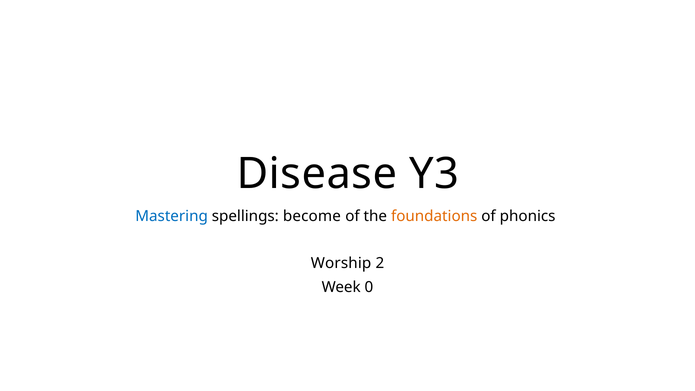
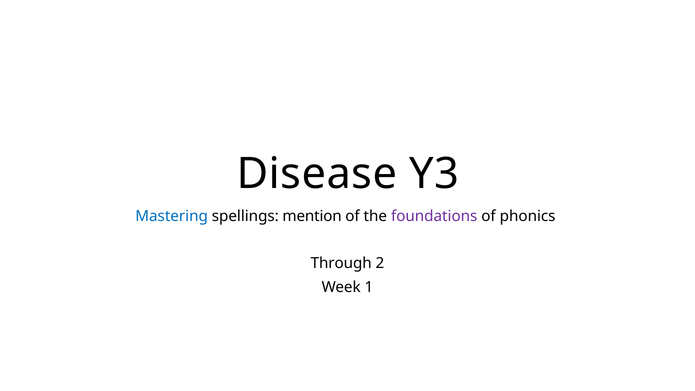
become: become -> mention (312, 216)
foundations colour: orange -> purple (434, 216)
Worship: Worship -> Through (341, 263)
0: 0 -> 1 (369, 287)
